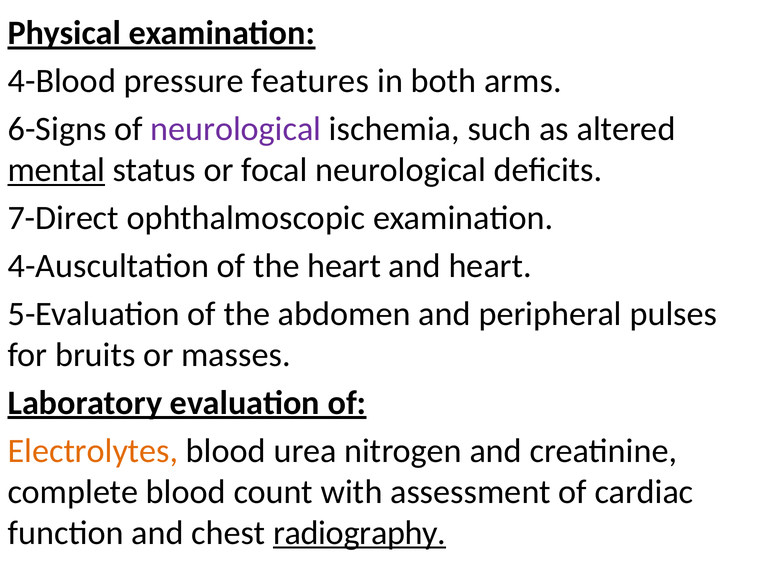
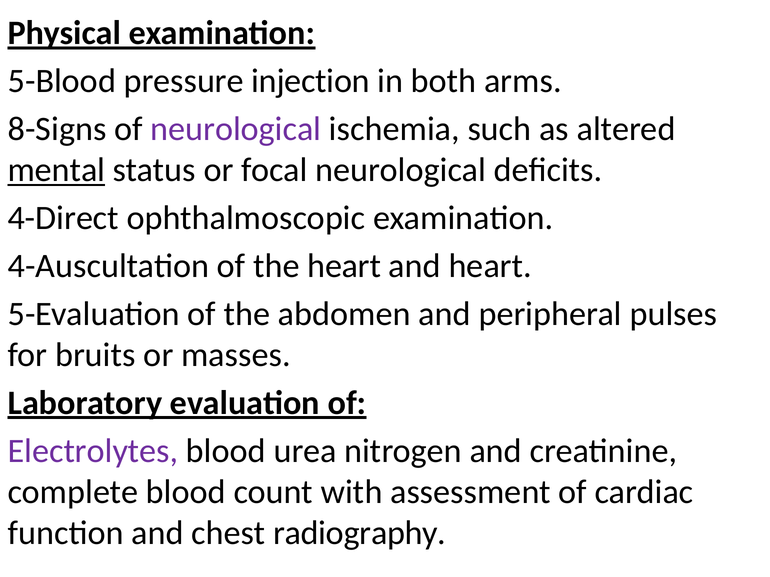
4-Blood: 4-Blood -> 5-Blood (62, 81)
features: features -> injection (311, 81)
6-Signs: 6-Signs -> 8-Signs (57, 129)
7-Direct: 7-Direct -> 4-Direct (63, 218)
Electrolytes colour: orange -> purple (93, 451)
radiography underline: present -> none (360, 533)
